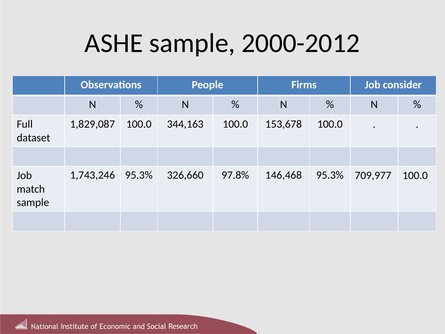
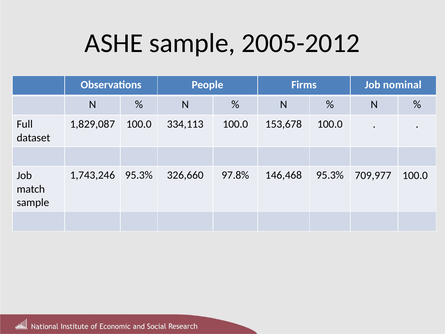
2000-2012: 2000-2012 -> 2005-2012 (301, 43)
consider: consider -> nominal (402, 85)
344,163: 344,163 -> 334,113 (185, 124)
